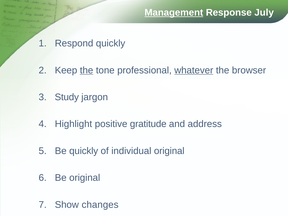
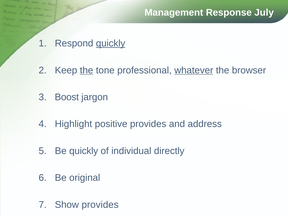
Management underline: present -> none (174, 13)
quickly underline: none -> present (111, 43)
Study: Study -> Boost (67, 97)
positive gratitude: gratitude -> provides (148, 124)
individual original: original -> directly (169, 151)
Show changes: changes -> provides (100, 205)
